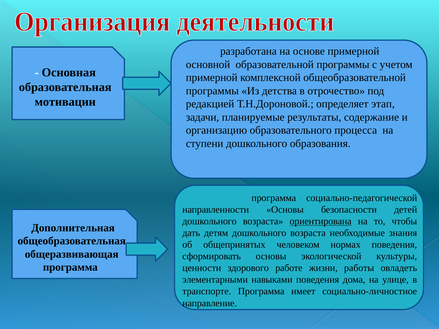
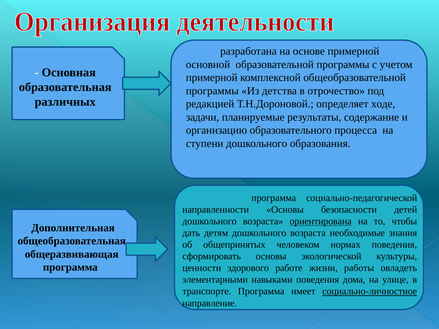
мотивации: мотивации -> различных (65, 102)
этап: этап -> ходе (383, 104)
социально-личностное underline: none -> present (370, 292)
